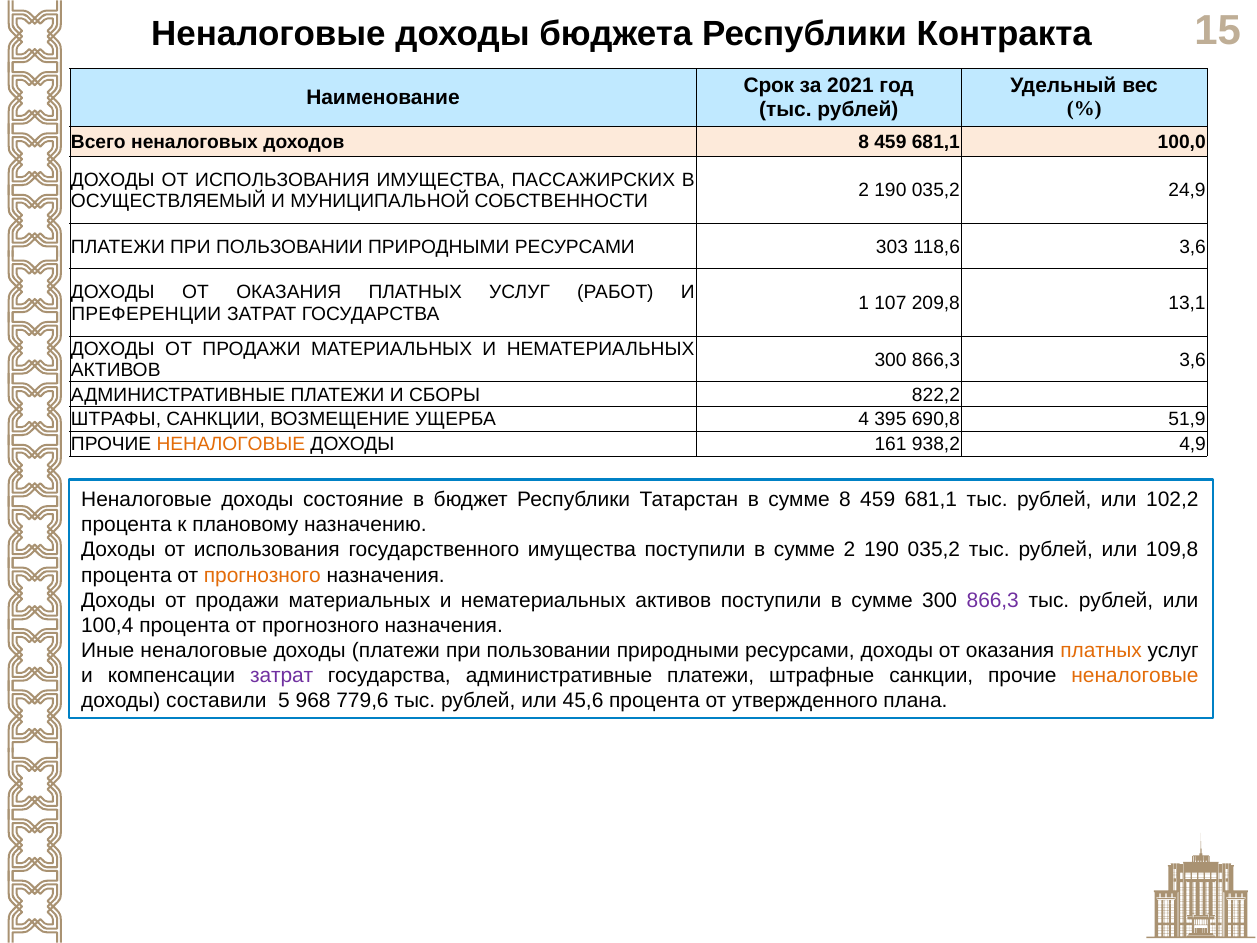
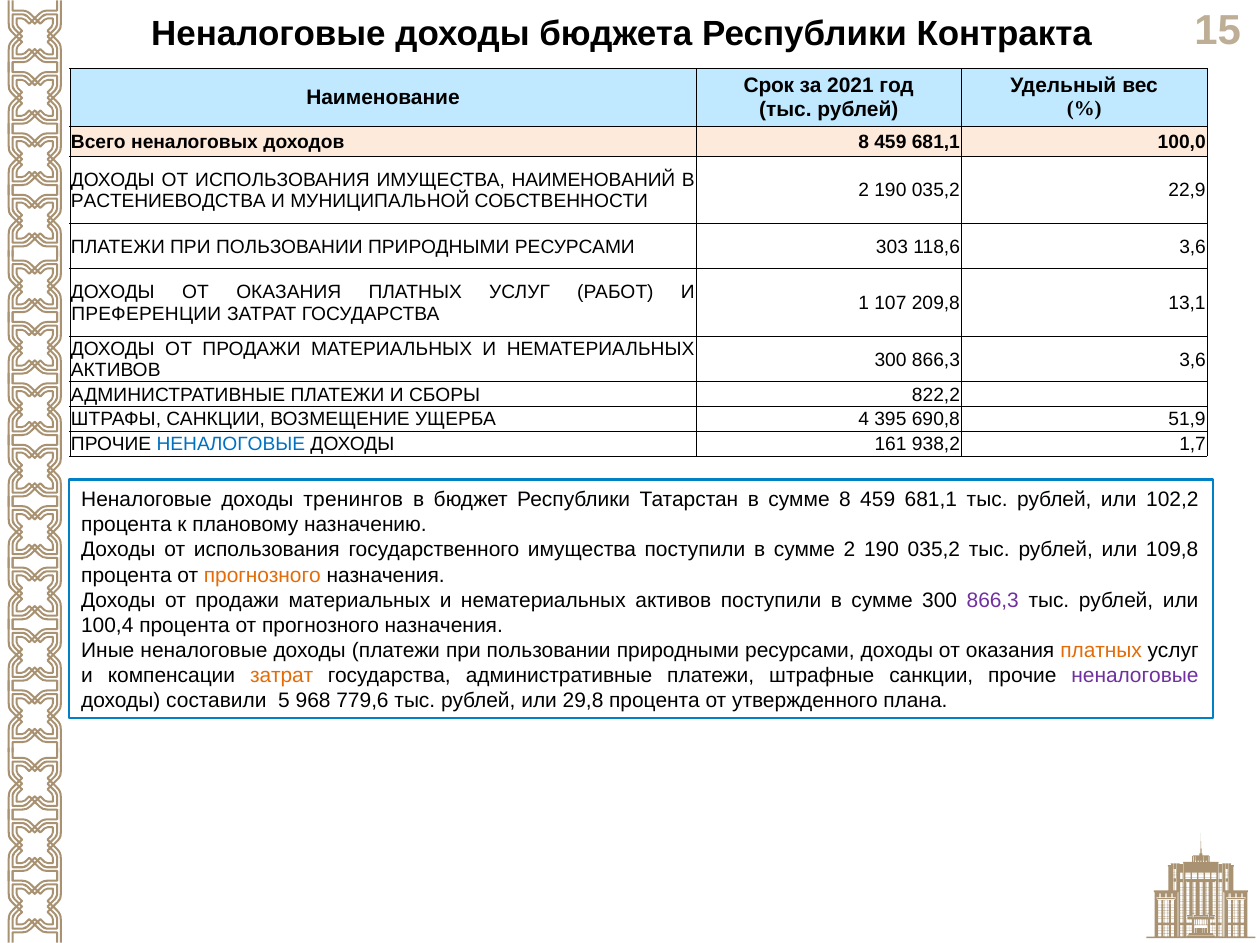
ПАССАЖИРСКИХ: ПАССАЖИРСКИХ -> НАИМЕНОВАНИЙ (593, 180)
24,9: 24,9 -> 22,9 (1187, 190)
ОСУЩЕСТВЛЯЕМЫЙ: ОСУЩЕСТВЛЯЕМЫЙ -> РАСТЕНИЕВОДСТВА (168, 201)
НЕНАЛОГОВЫЕ colour: orange -> blue (231, 444)
4,9: 4,9 -> 1,7 (1193, 444)
состояние: состояние -> тренингов (353, 500)
затрат colour: purple -> orange (282, 676)
неналоговые colour: orange -> purple (1135, 676)
45,6: 45,6 -> 29,8 (583, 701)
